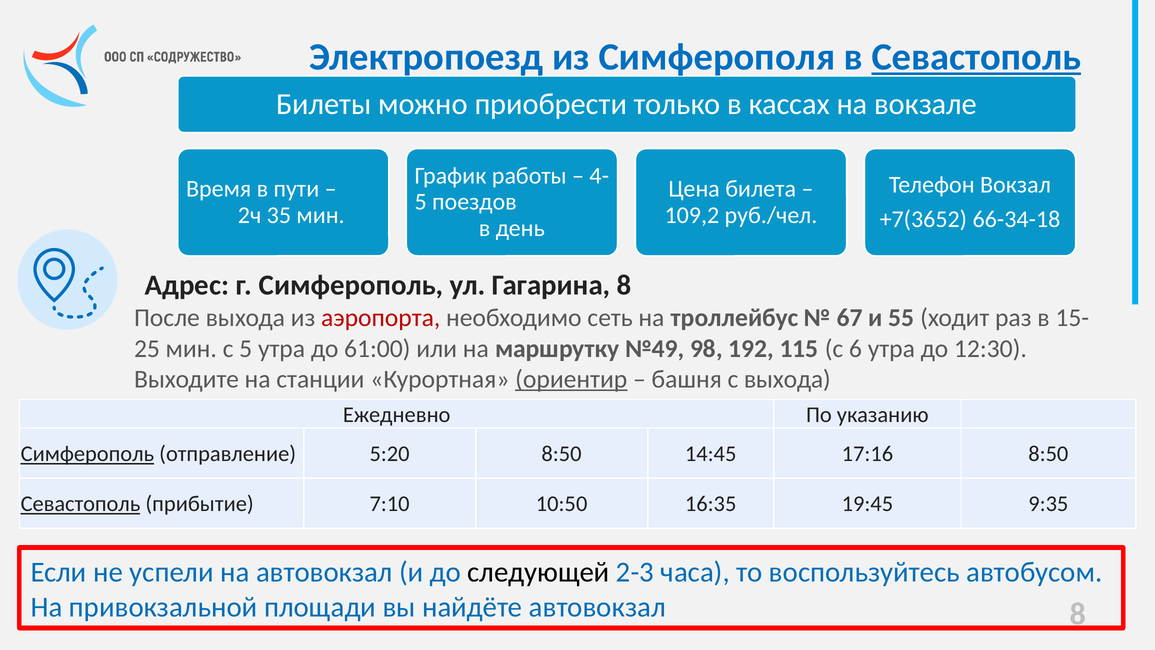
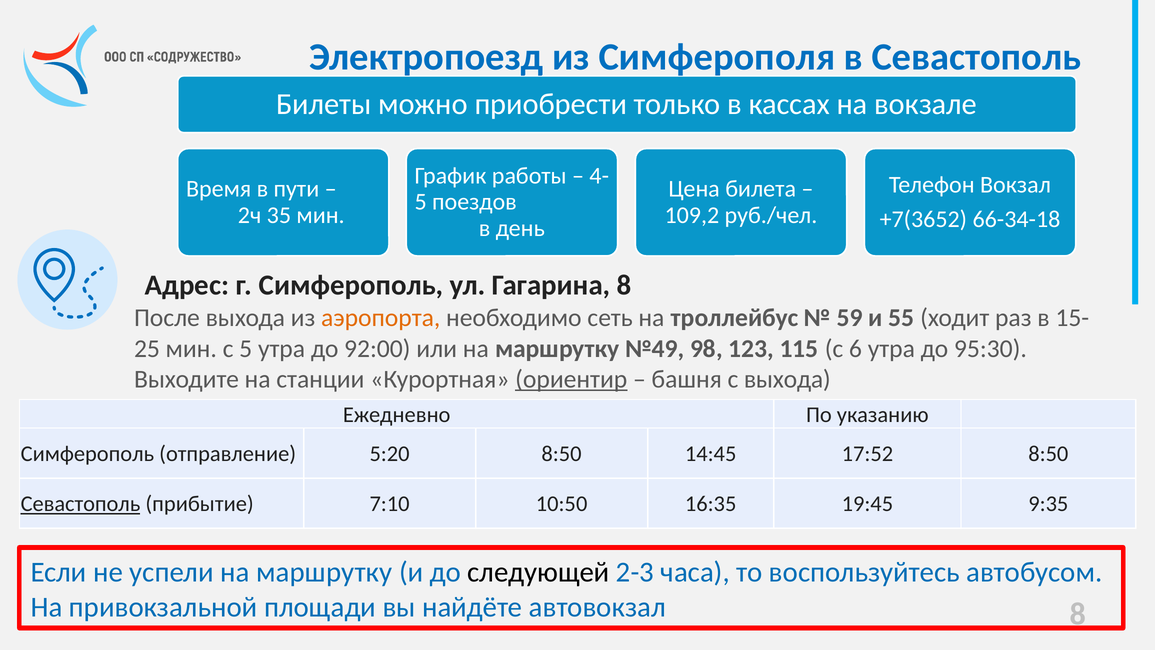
Севастополь underline: present -> none (976, 57)
аэропорта colour: red -> orange (381, 318)
67: 67 -> 59 (850, 318)
61:00: 61:00 -> 92:00 (377, 348)
192: 192 -> 123 (751, 348)
12:30: 12:30 -> 95:30 (990, 348)
Симферополь underline: present -> none (87, 454)
17:16: 17:16 -> 17:52 (867, 454)
успели на автовокзал: автовокзал -> маршрутку (324, 572)
